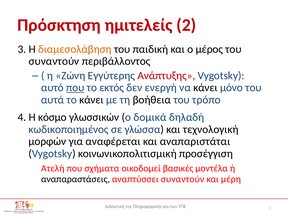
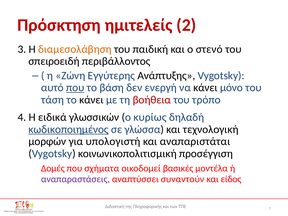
μέρος: μέρος -> στενό (209, 49)
συναντούν: συναντούν -> σπειροειδή (54, 61)
Ανάπτυξης colour: red -> black (166, 76)
εκτός: εκτός -> βάση (112, 88)
αυτά: αυτά -> τάση (53, 100)
βοήθεια colour: black -> red (152, 100)
κόσμο: κόσμο -> ειδικά (52, 117)
δομικά: δομικά -> κυρίως (150, 117)
κωδικοποιημένος underline: none -> present (69, 129)
αναφέρεται: αναφέρεται -> υπολογιστή (113, 141)
Ατελή: Ατελή -> Δομές (53, 168)
αναπαραστάσεις colour: black -> purple (75, 179)
μέρη: μέρη -> είδος (231, 179)
